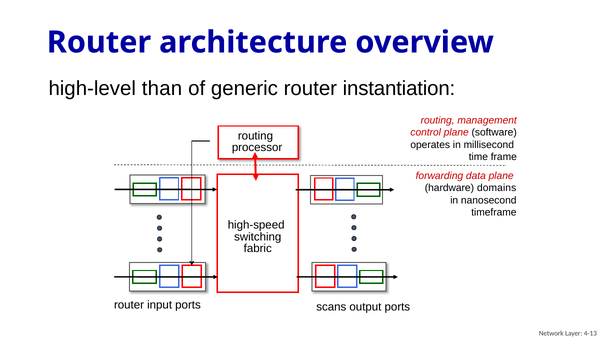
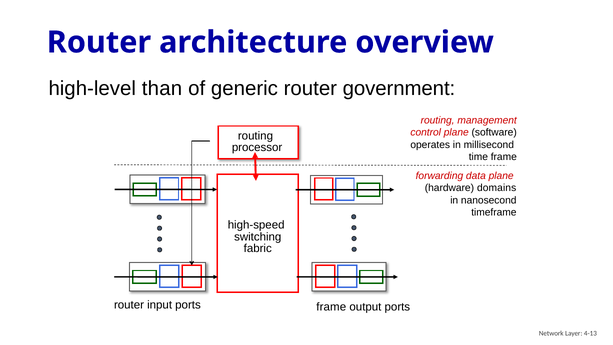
instantiation: instantiation -> government (399, 89)
ports scans: scans -> frame (331, 307)
